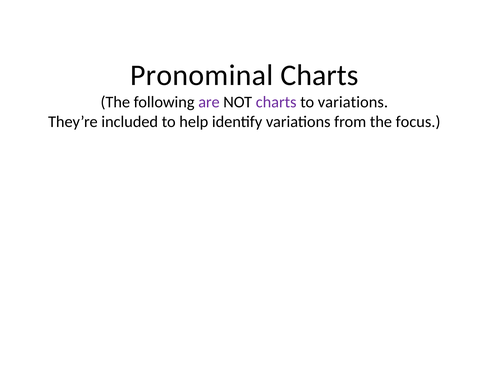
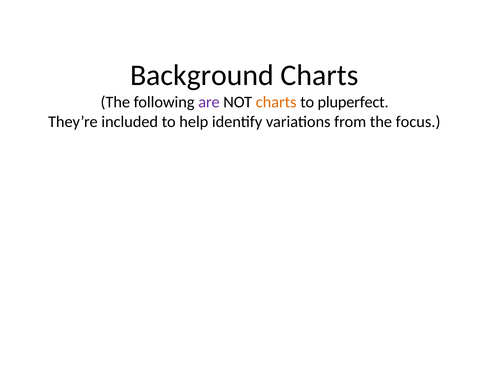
Pronominal: Pronominal -> Background (202, 75)
charts colour: purple -> orange (276, 102)
to variations: variations -> pluperfect (353, 102)
